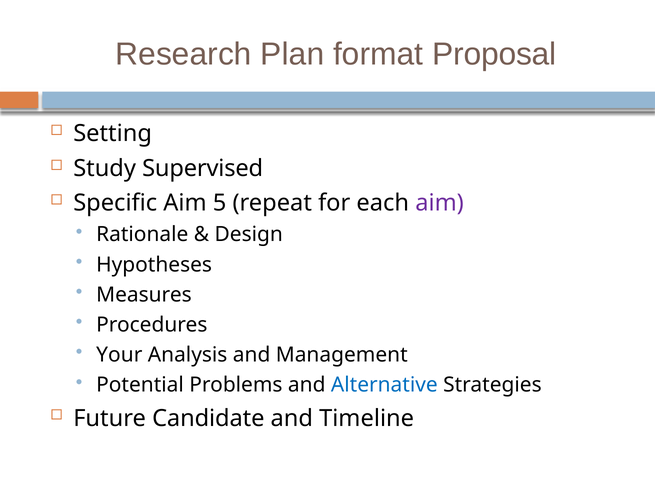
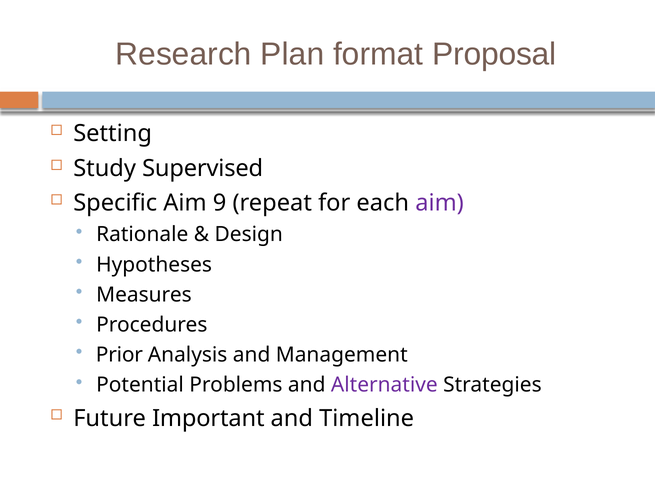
5: 5 -> 9 (220, 203)
Your: Your -> Prior (119, 355)
Alternative colour: blue -> purple (384, 385)
Candidate: Candidate -> Important (208, 418)
